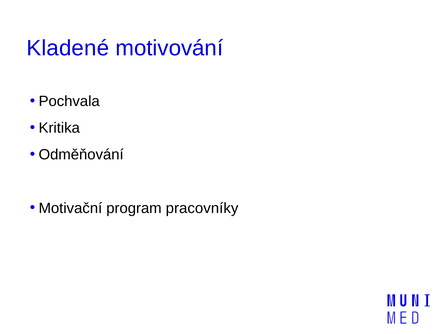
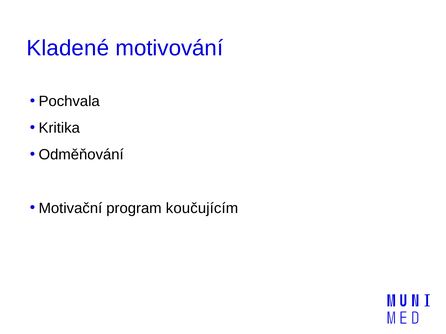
pracovníky: pracovníky -> koučujícím (202, 208)
